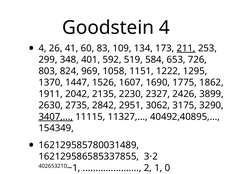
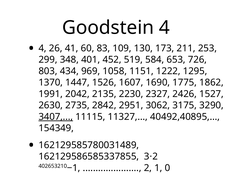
134: 134 -> 130 (143, 48)
211 underline: present -> none (186, 48)
592: 592 -> 452 (112, 60)
824: 824 -> 434 (69, 71)
1911: 1911 -> 1991 (51, 94)
3899: 3899 -> 1527 (211, 94)
